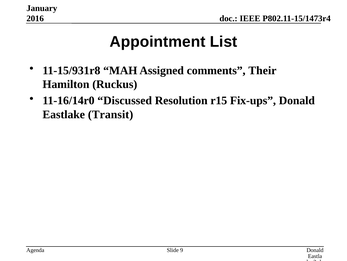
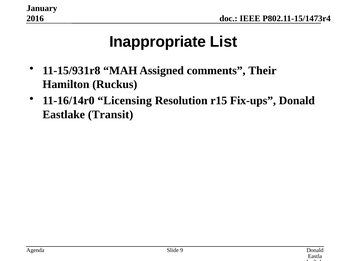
Appointment: Appointment -> Inappropriate (158, 42)
Discussed: Discussed -> Licensing (125, 100)
